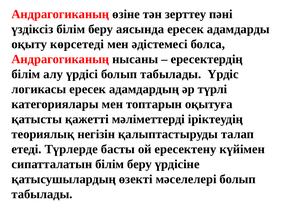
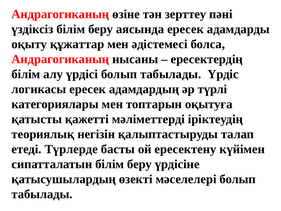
көрсетеді: көрсетеді -> құжаттар (77, 44)
